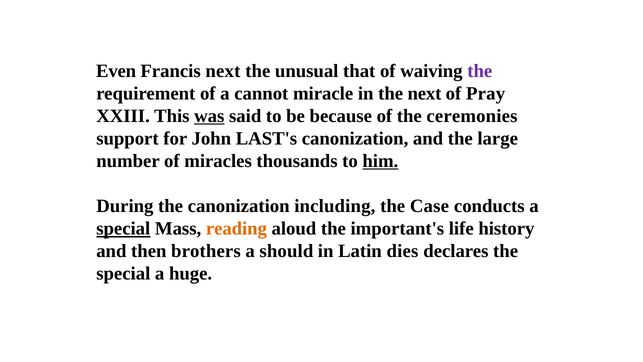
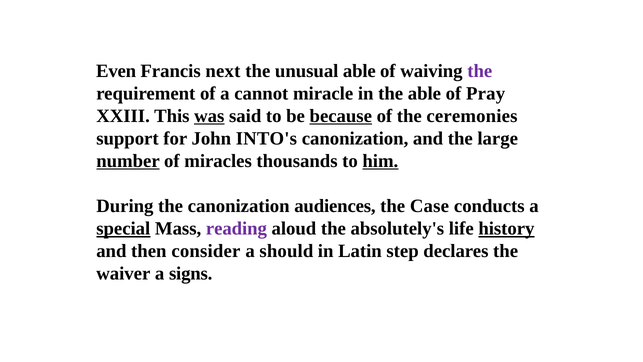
unusual that: that -> able (359, 71)
the next: next -> able (424, 93)
because underline: none -> present (341, 116)
LAST's: LAST's -> INTO's (266, 138)
number underline: none -> present (128, 161)
including: including -> audiences (335, 206)
reading colour: orange -> purple (236, 228)
important's: important's -> absolutely's (397, 228)
history underline: none -> present (506, 228)
brothers: brothers -> consider (206, 251)
dies: dies -> step (403, 251)
special: special -> waiver (123, 273)
huge: huge -> signs (191, 273)
